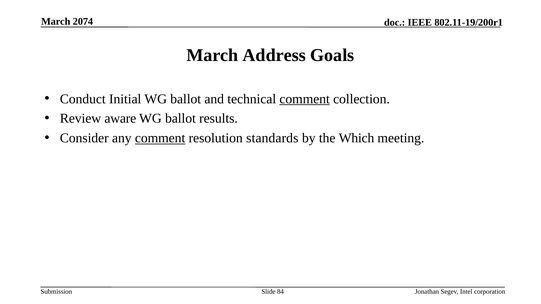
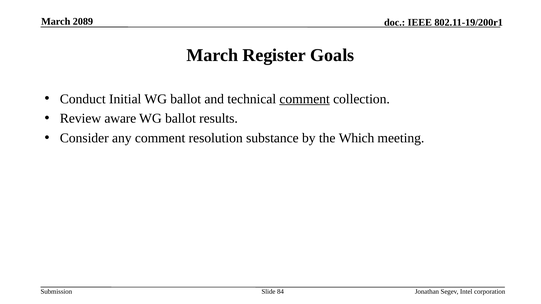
2074: 2074 -> 2089 (83, 22)
Address: Address -> Register (274, 55)
comment underline: present -> none (160, 138)
standards: standards -> substance (272, 138)
